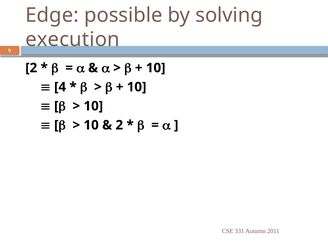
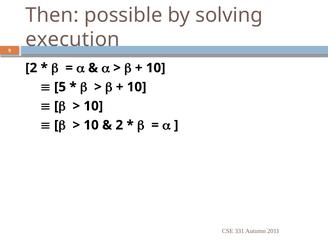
Edge: Edge -> Then (52, 15)
4: 4 -> 5 (60, 87)
